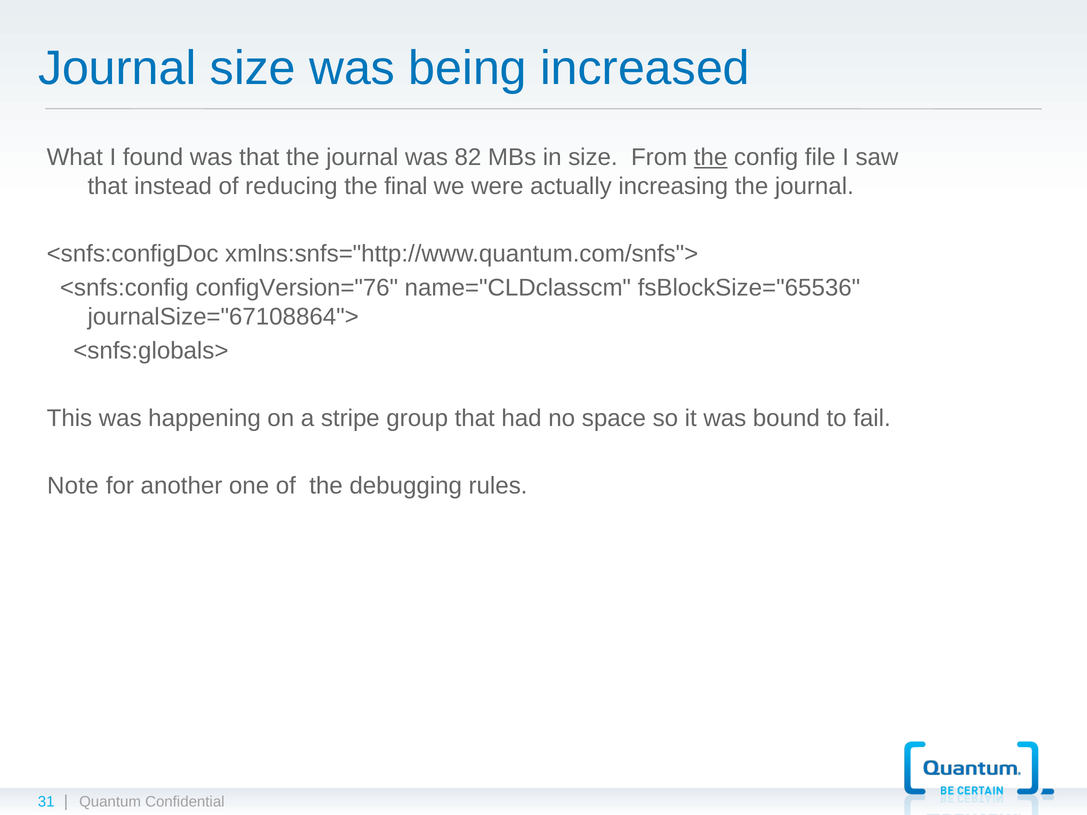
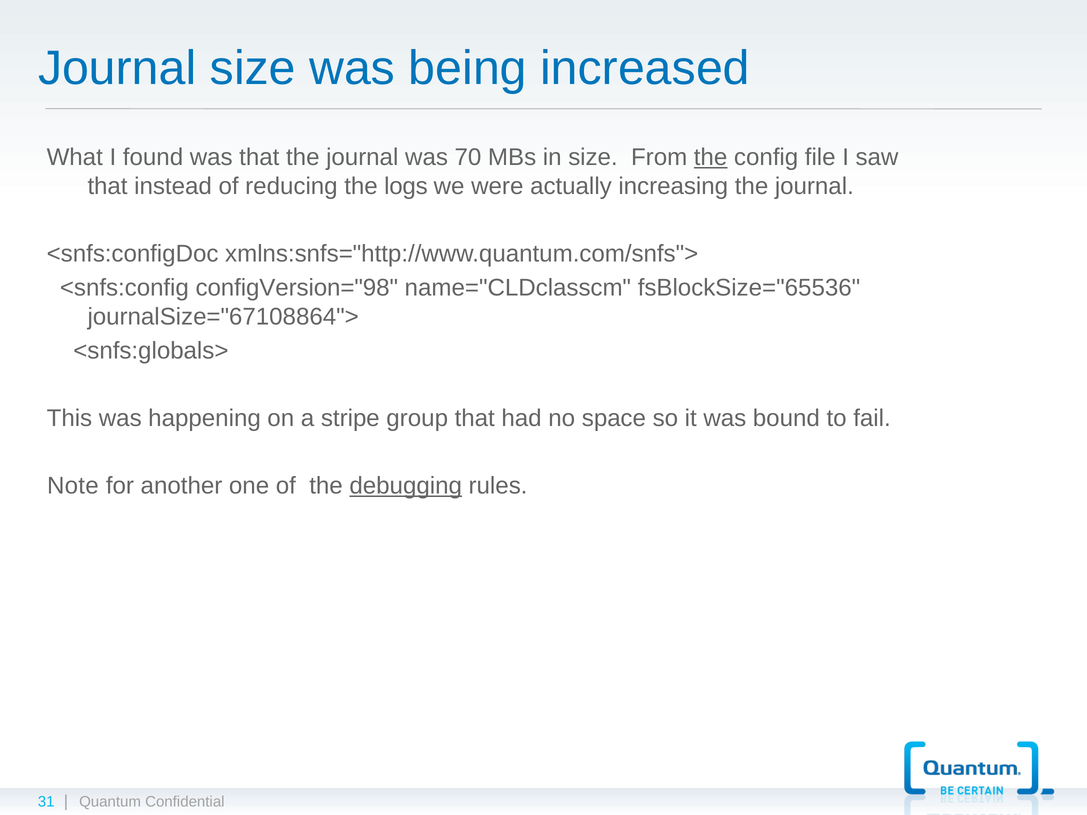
82: 82 -> 70 (468, 157)
final: final -> logs (406, 186)
configVersion="76: configVersion="76 -> configVersion="98 (297, 288)
debugging underline: none -> present (406, 486)
